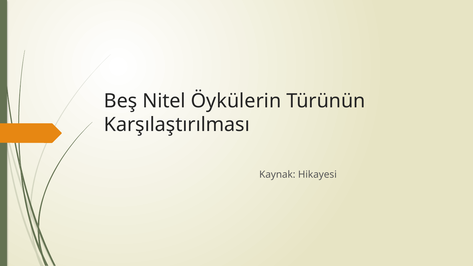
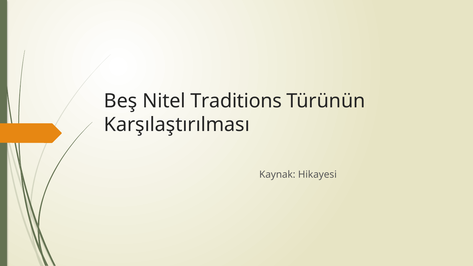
Öykülerin: Öykülerin -> Traditions (236, 101)
